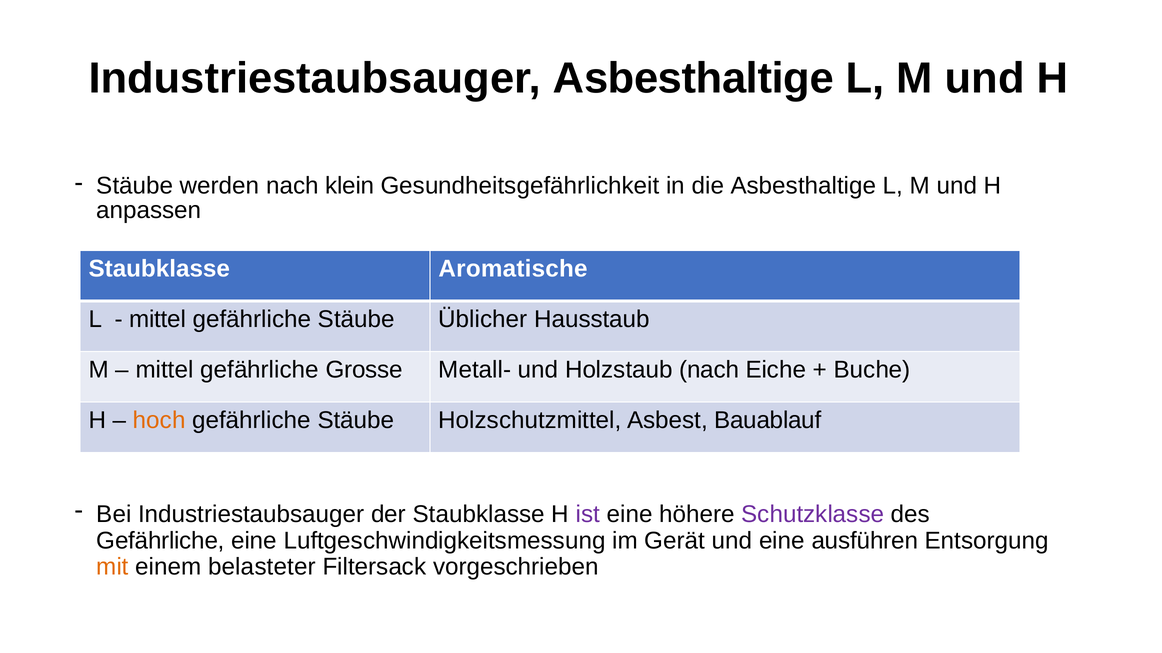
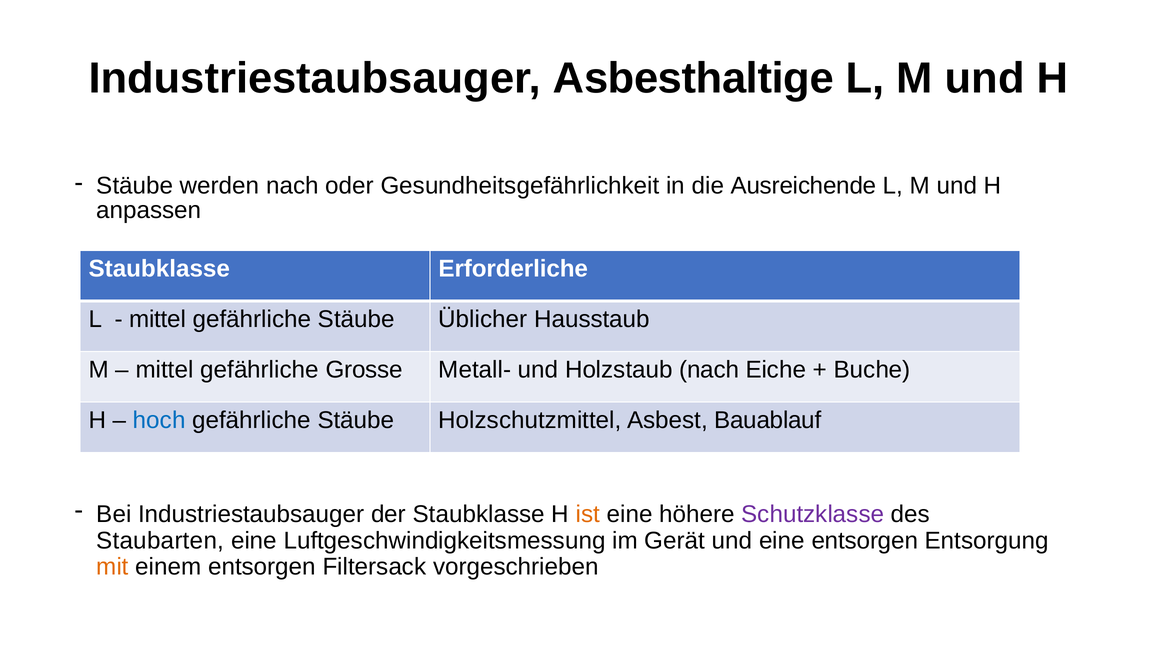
klein: klein -> oder (350, 186)
die Asbesthaltige: Asbesthaltige -> Ausreichende (804, 186)
Aromatische: Aromatische -> Erforderliche (513, 269)
hoch colour: orange -> blue (159, 421)
ist colour: purple -> orange (588, 515)
Gefährliche: Gefährliche -> Staubarten (160, 541)
eine ausführen: ausführen -> entsorgen (865, 541)
einem belasteter: belasteter -> entsorgen (262, 567)
